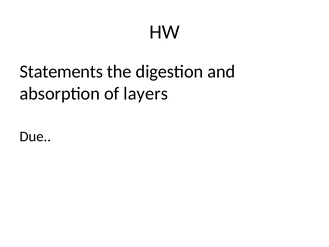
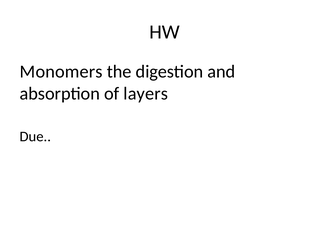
Statements: Statements -> Monomers (61, 71)
